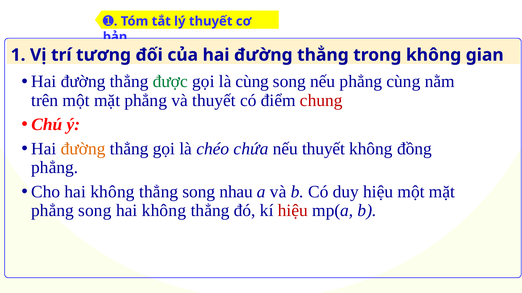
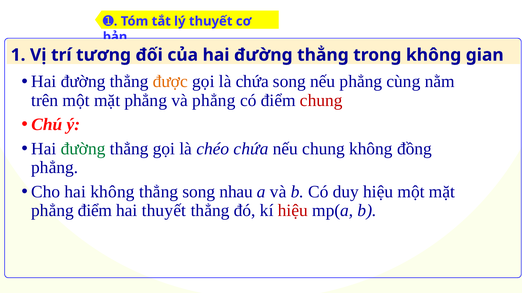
được colour: green -> orange (170, 82)
là cùng: cùng -> chứa (252, 82)
và thuyết: thuyết -> phẳng (214, 101)
đường colour: orange -> green (83, 149)
nếu thuyết: thuyết -> chung (324, 149)
phẳng song: song -> điểm (95, 211)
không: không -> thuyết (164, 211)
